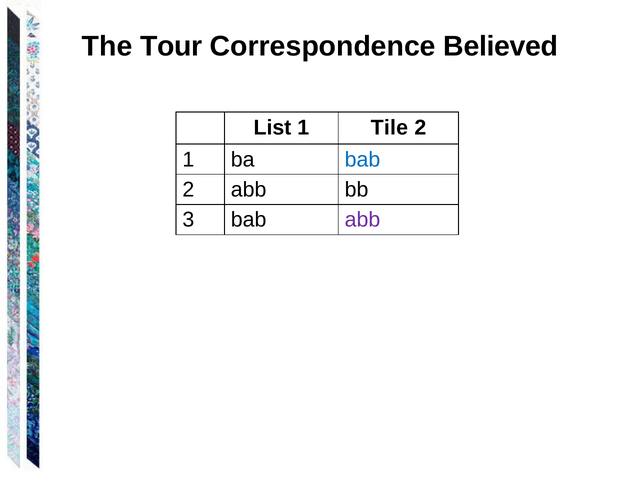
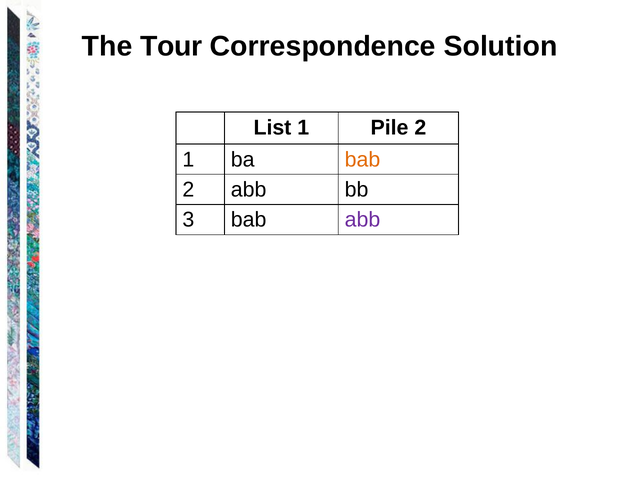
Believed: Believed -> Solution (501, 46)
Tile: Tile -> Pile (390, 127)
bab colour: blue -> orange (362, 159)
